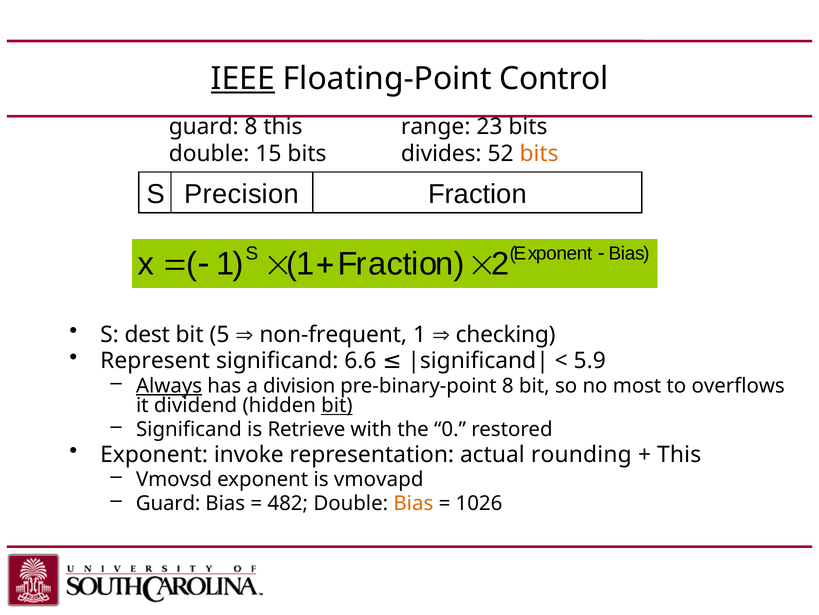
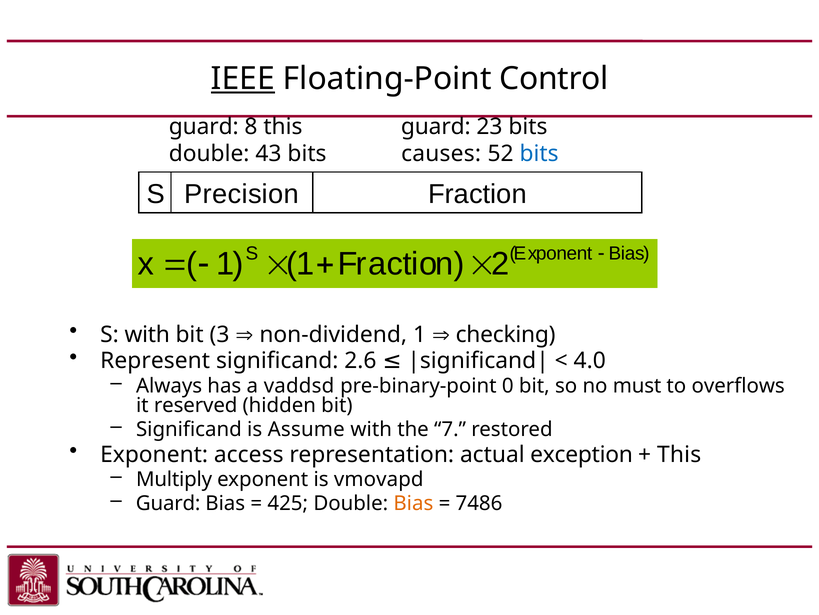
range: range -> guard (436, 126)
15: 15 -> 43 (269, 154)
divides: divides -> causes (441, 154)
bits colour: orange -> blue (539, 154)
S dest: dest -> with (147, 334)
bit 5: 5 -> 3 (219, 334)
non-frequent: non-frequent -> non-dividend (333, 334)
6.6: 6.6 -> 2.6 (360, 361)
5.9: 5.9 -> 4.0 (590, 361)
Always underline: present -> none (169, 385)
division: division -> vaddsd (299, 385)
pre-binary-point 8: 8 -> 0 (508, 385)
most: most -> must (637, 385)
dividend: dividend -> reserved (196, 405)
bit underline: present -> none (337, 405)
Retrieve: Retrieve -> Assume (306, 429)
0: 0 -> 7 (450, 429)
invoke: invoke -> access (249, 454)
rounding: rounding -> exception (582, 454)
Vmovsd: Vmovsd -> Multiply (174, 479)
482: 482 -> 425 (288, 503)
1026: 1026 -> 7486 (479, 503)
